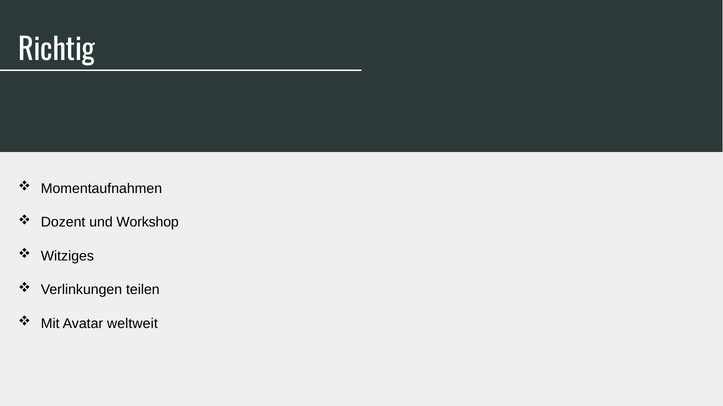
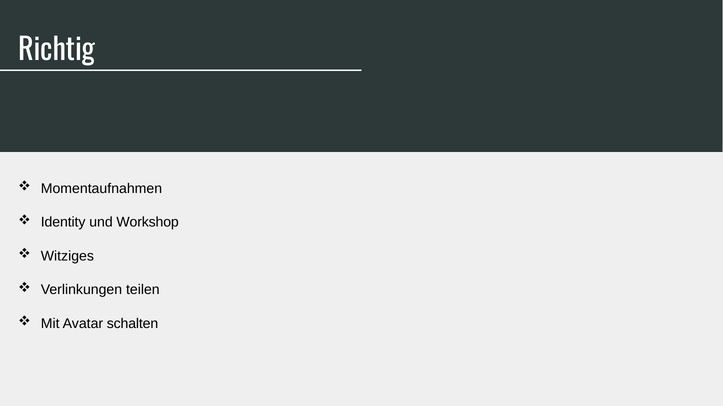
Dozent: Dozent -> Identity (63, 223)
weltweit: weltweit -> schalten (133, 324)
